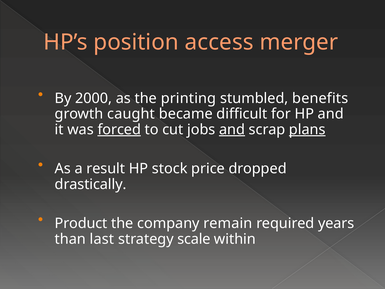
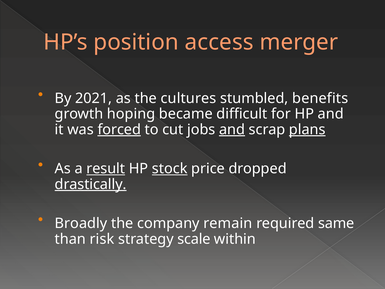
2000: 2000 -> 2021 (94, 98)
printing: printing -> cultures (188, 98)
caught: caught -> hoping (131, 114)
result underline: none -> present (106, 169)
stock underline: none -> present (170, 169)
drastically underline: none -> present (91, 184)
Product: Product -> Broadly (81, 223)
years: years -> same (336, 223)
last: last -> risk (102, 239)
